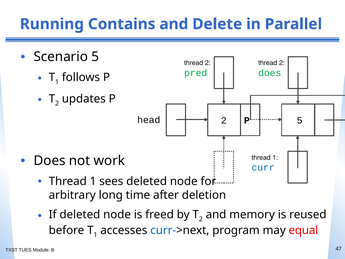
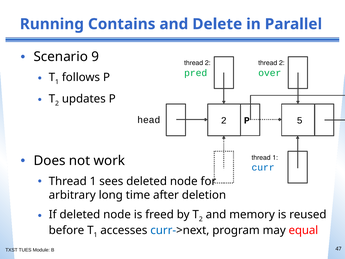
Scenario 5: 5 -> 9 (95, 57)
does: does -> over (270, 73)
